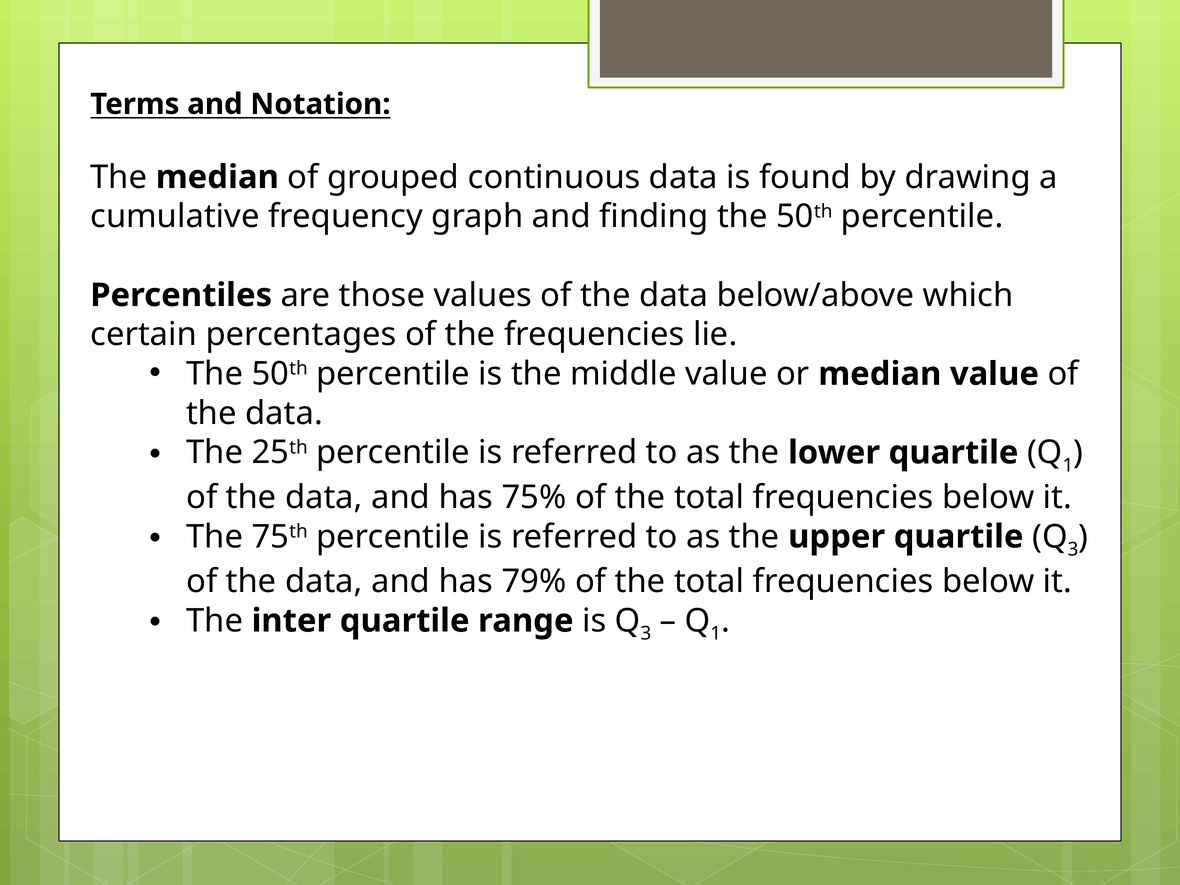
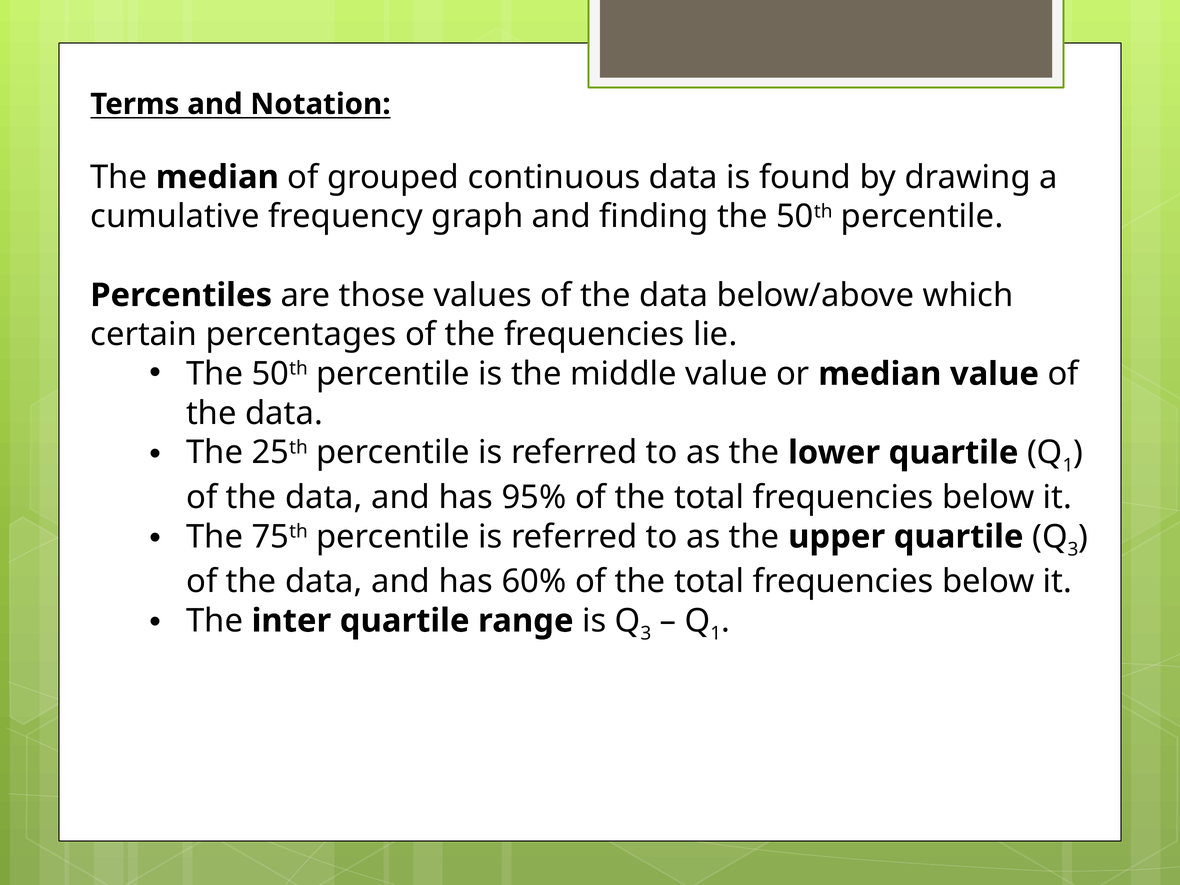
75%: 75% -> 95% (534, 497)
79%: 79% -> 60% (534, 581)
